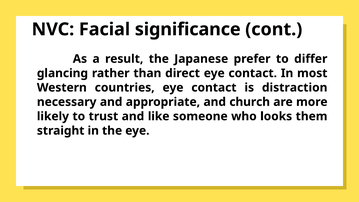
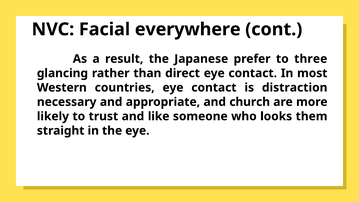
significance: significance -> everywhere (188, 29)
differ: differ -> three (311, 59)
